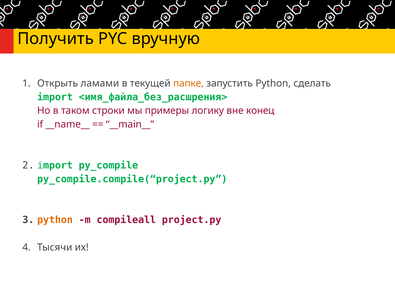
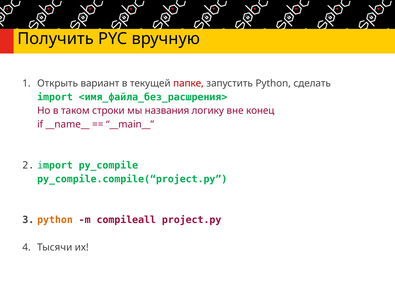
ламами: ламами -> вариант (100, 83)
папке colour: orange -> red (188, 83)
примеры: примеры -> названия (167, 110)
